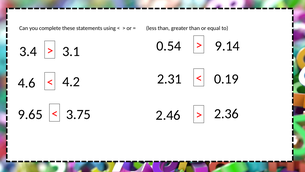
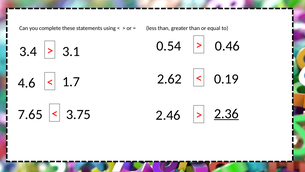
9.14: 9.14 -> 0.46 (227, 46)
2.31: 2.31 -> 2.62 (169, 79)
4.2: 4.2 -> 1.7 (71, 82)
9.65: 9.65 -> 7.65 (30, 114)
2.36 underline: none -> present (226, 113)
